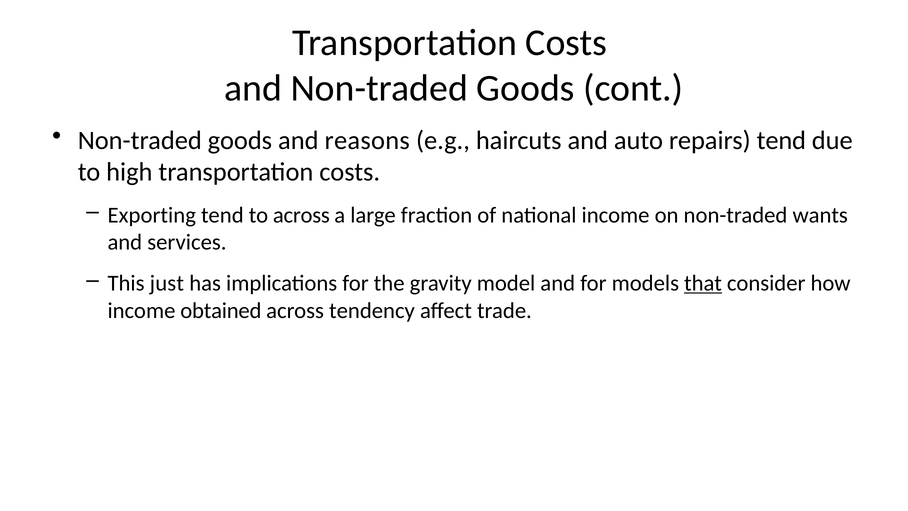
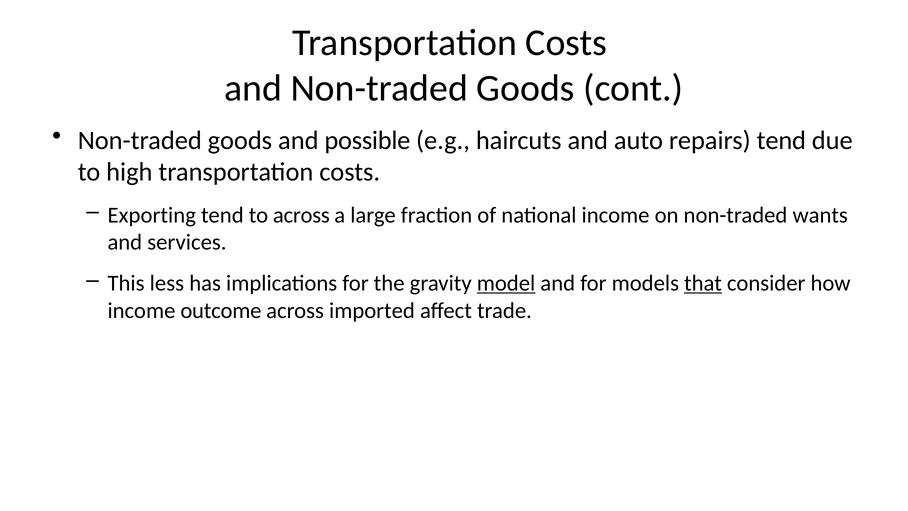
reasons: reasons -> possible (367, 140)
just: just -> less (167, 283)
model underline: none -> present (506, 283)
obtained: obtained -> outcome (221, 310)
tendency: tendency -> imported (372, 310)
